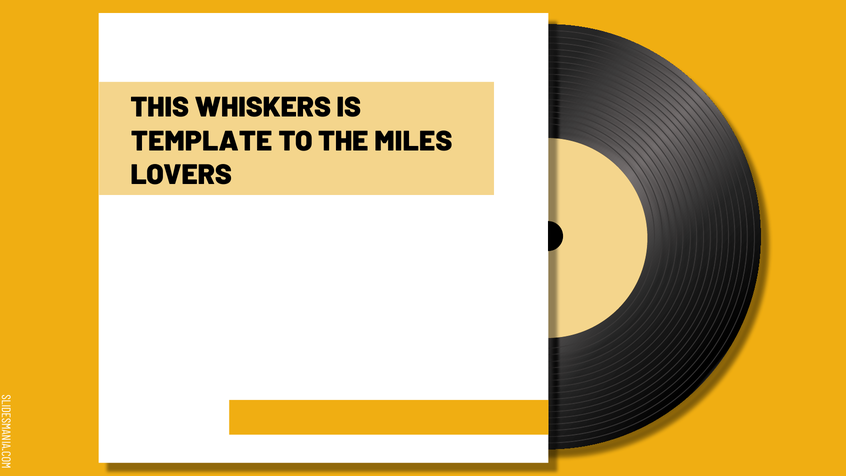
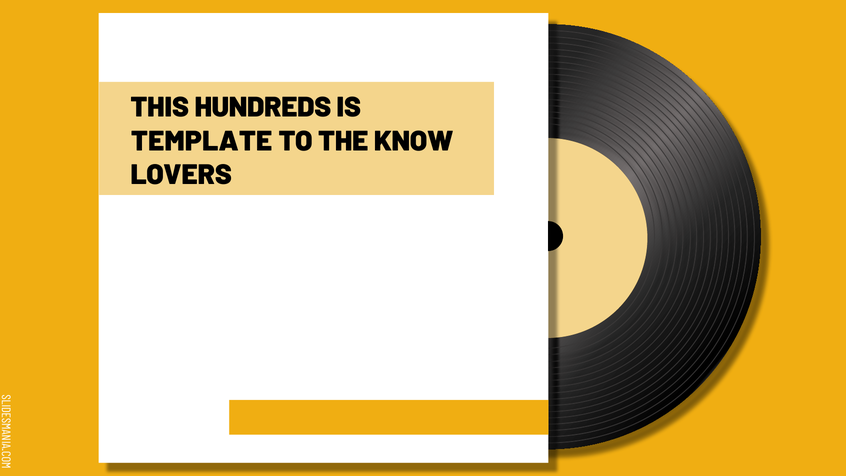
WHISKERS: WHISKERS -> HUNDREDS (263, 107)
MILES: MILES -> KNOW (414, 141)
